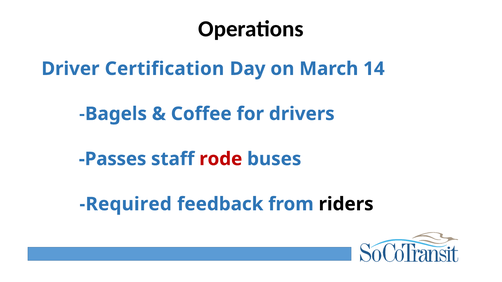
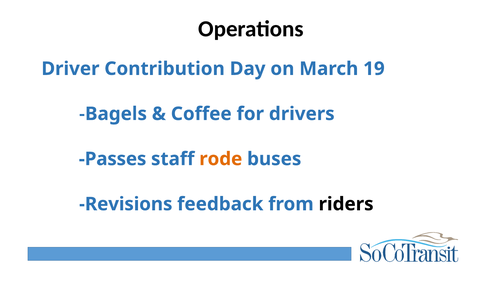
Certification: Certification -> Contribution (165, 69)
14: 14 -> 19 (374, 69)
rode colour: red -> orange (221, 159)
Required: Required -> Revisions (126, 204)
